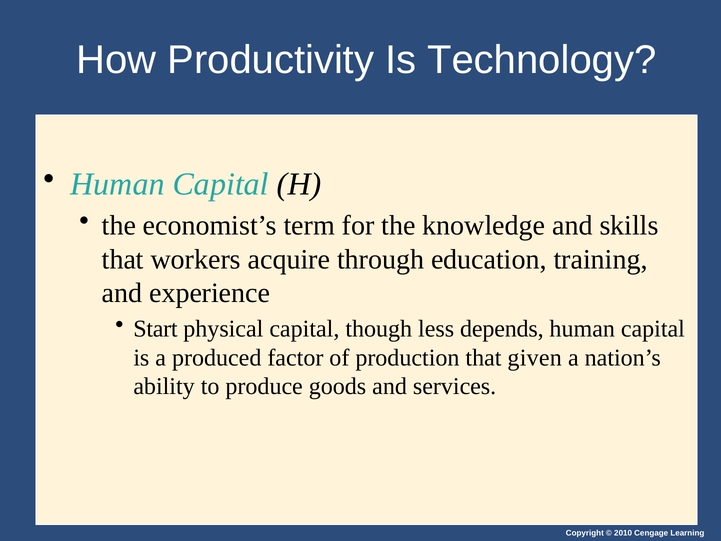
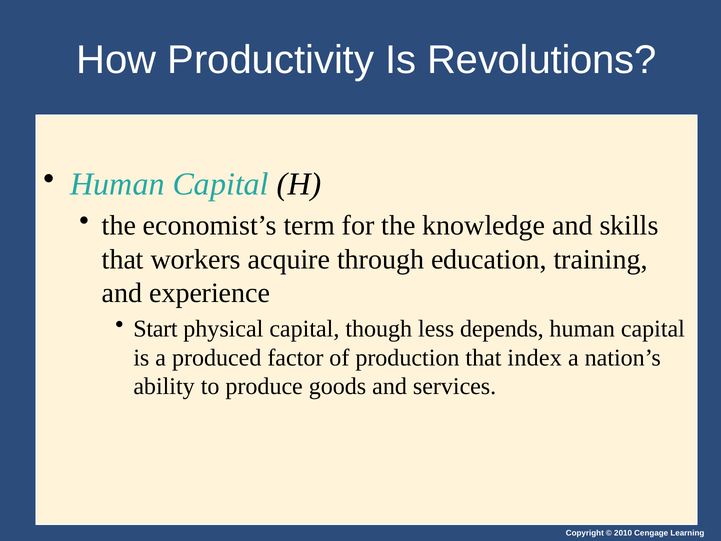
Technology: Technology -> Revolutions (542, 60)
given: given -> index (535, 357)
